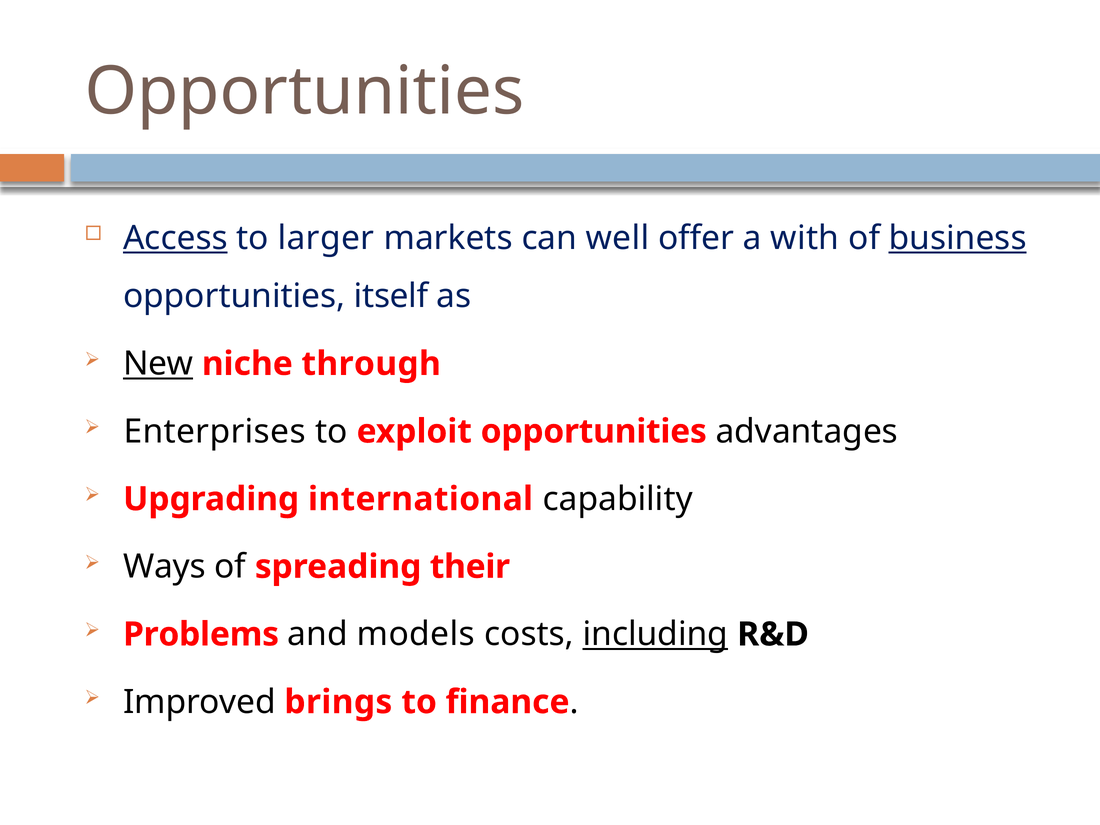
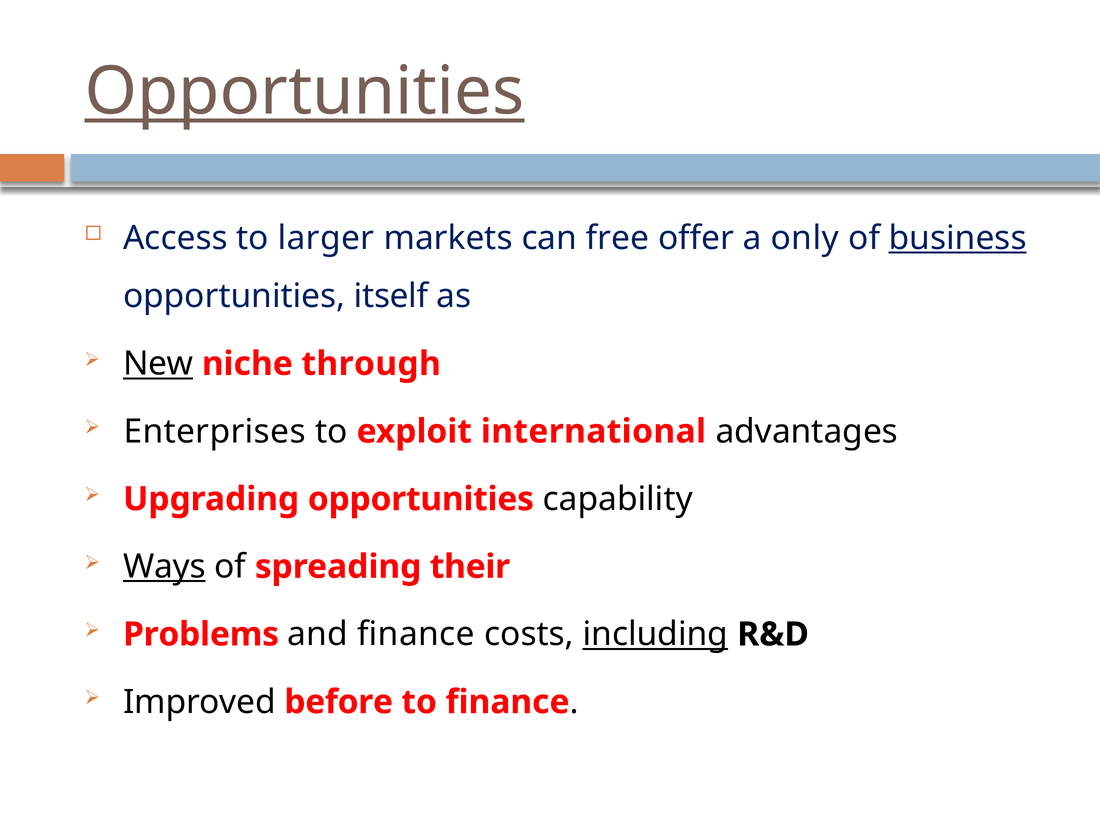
Opportunities underline: none -> present (304, 92)
Access underline: present -> none (175, 238)
well: well -> free (618, 238)
with: with -> only (805, 238)
exploit opportunities: opportunities -> international (593, 431)
Upgrading international: international -> opportunities (421, 499)
Ways underline: none -> present (164, 567)
and models: models -> finance (416, 634)
brings: brings -> before (339, 702)
